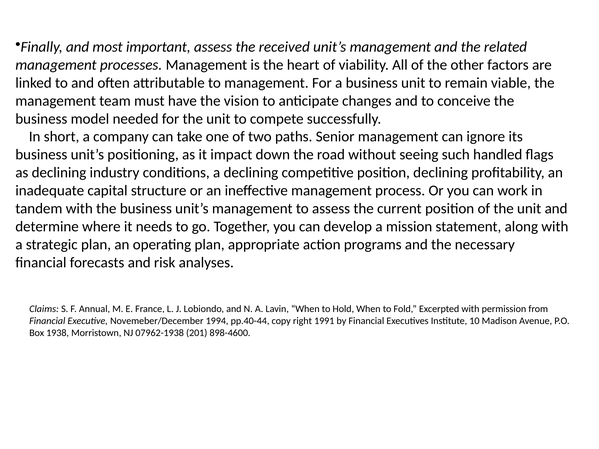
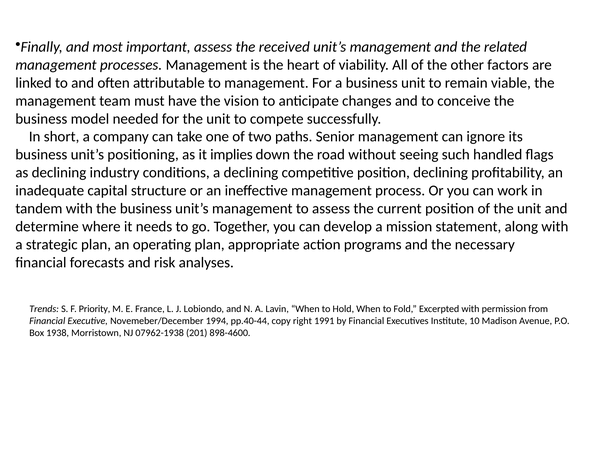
impact: impact -> implies (231, 155)
Claims: Claims -> Trends (44, 309)
Annual: Annual -> Priority (95, 309)
